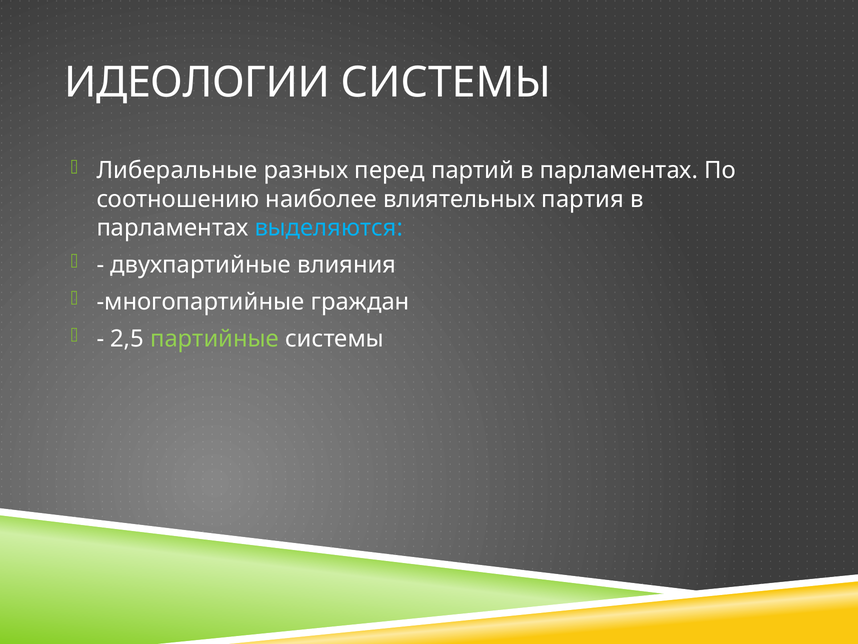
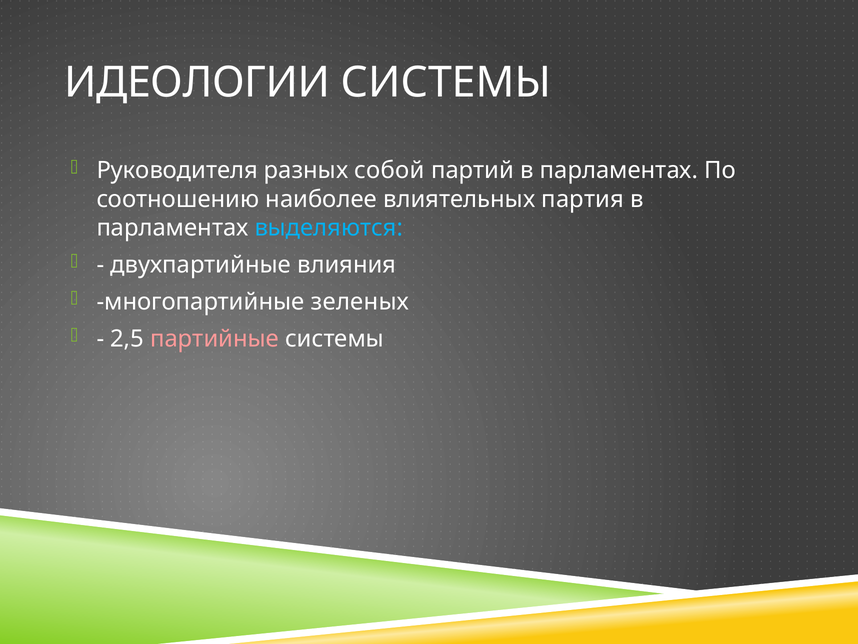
Либеральные: Либеральные -> Руководителя (177, 170)
перед: перед -> собой (390, 170)
граждан: граждан -> зеленых (360, 302)
партийные colour: light green -> pink (215, 339)
